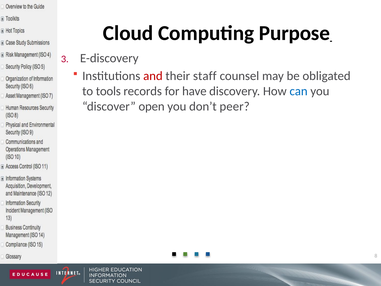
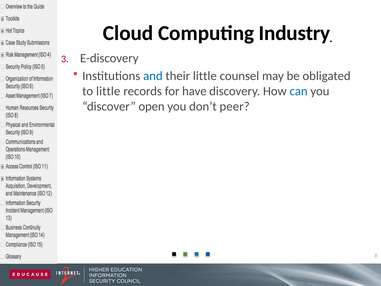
Purpose: Purpose -> Industry (294, 33)
and colour: red -> blue (153, 76)
their staff: staff -> little (205, 76)
to tools: tools -> little (108, 91)
